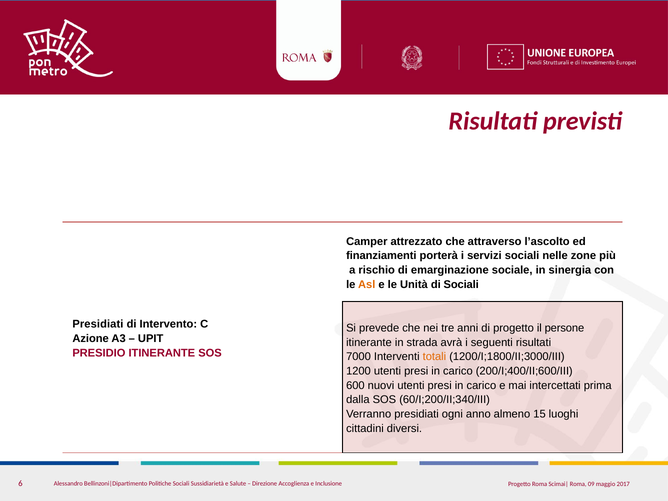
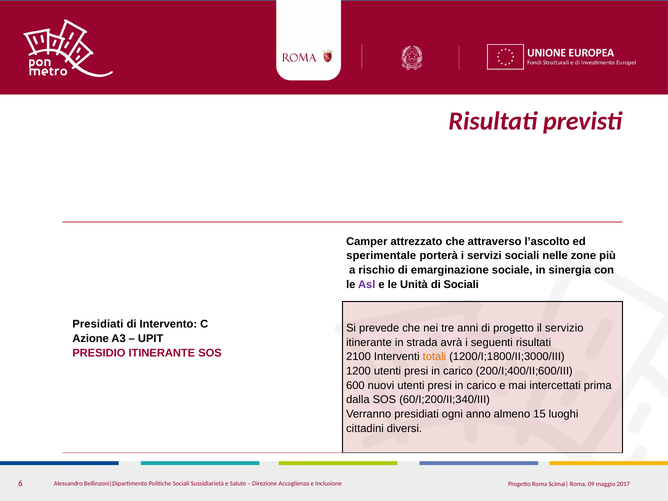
finanziamenti: finanziamenti -> sperimentale (381, 256)
Asl colour: orange -> purple (367, 284)
persone: persone -> servizio (564, 328)
7000: 7000 -> 2100 (358, 357)
